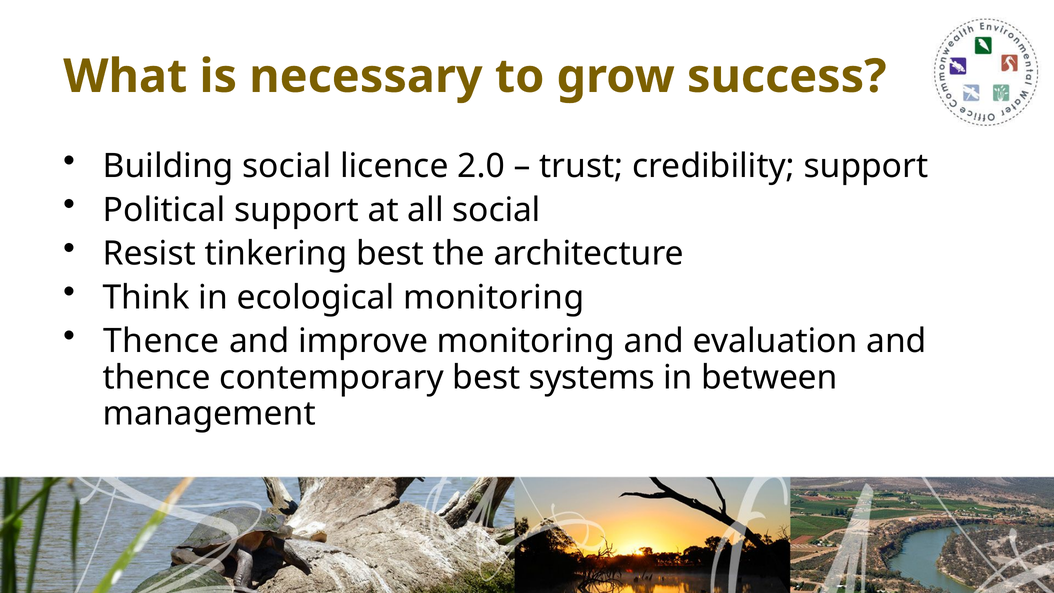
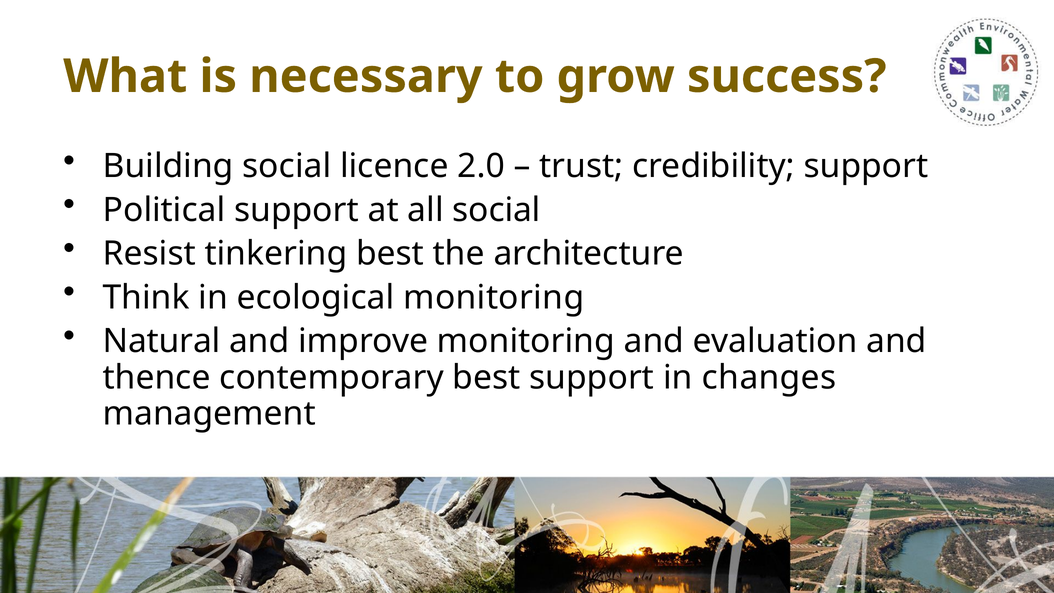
Thence: Thence -> Natural (162, 341)
best systems: systems -> support (592, 377)
between: between -> changes (769, 377)
